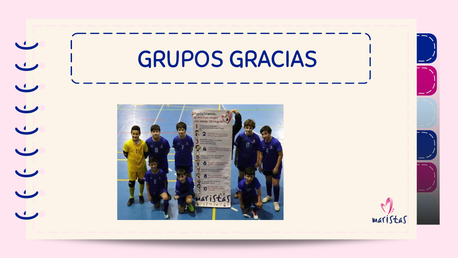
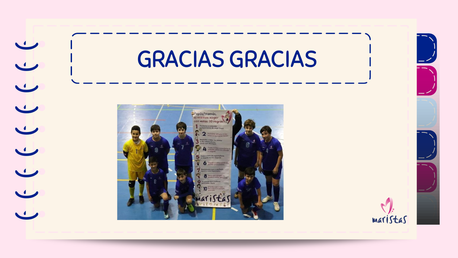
GRUPOS: GRUPOS -> GRACIAS (181, 59)
